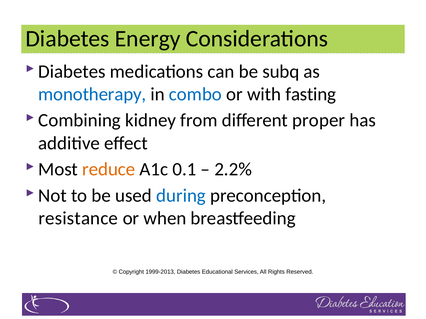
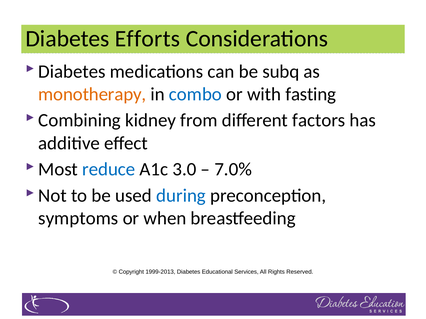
Energy: Energy -> Efforts (147, 39)
monotherapy colour: blue -> orange (92, 94)
proper: proper -> factors (319, 121)
reduce colour: orange -> blue (109, 170)
0.1: 0.1 -> 3.0 (184, 170)
2.2%: 2.2% -> 7.0% (233, 170)
resistance: resistance -> symptoms (78, 219)
